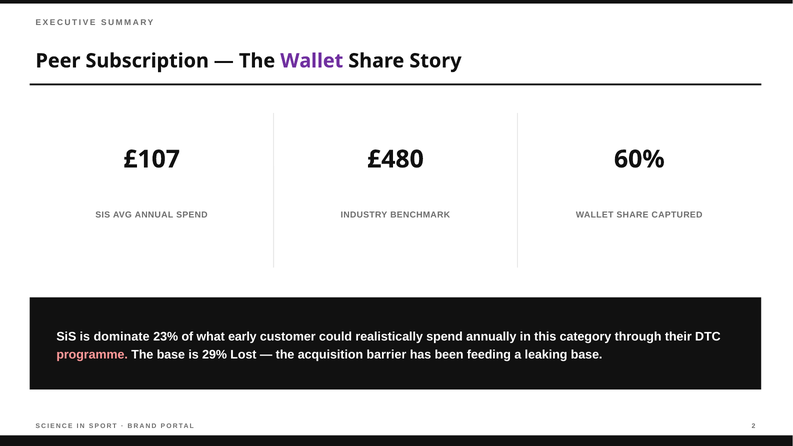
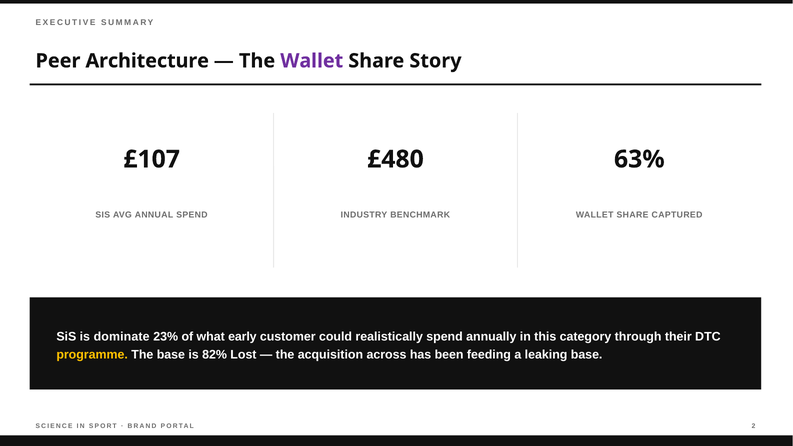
Subscription: Subscription -> Architecture (147, 61)
60%: 60% -> 63% (639, 159)
programme colour: pink -> yellow (92, 355)
29%: 29% -> 82% (215, 355)
barrier: barrier -> across (386, 355)
